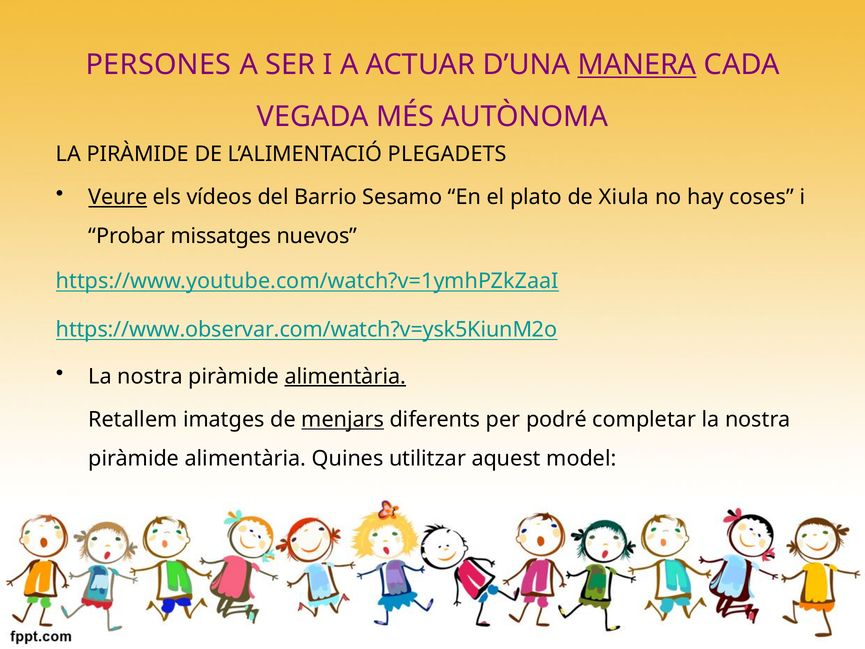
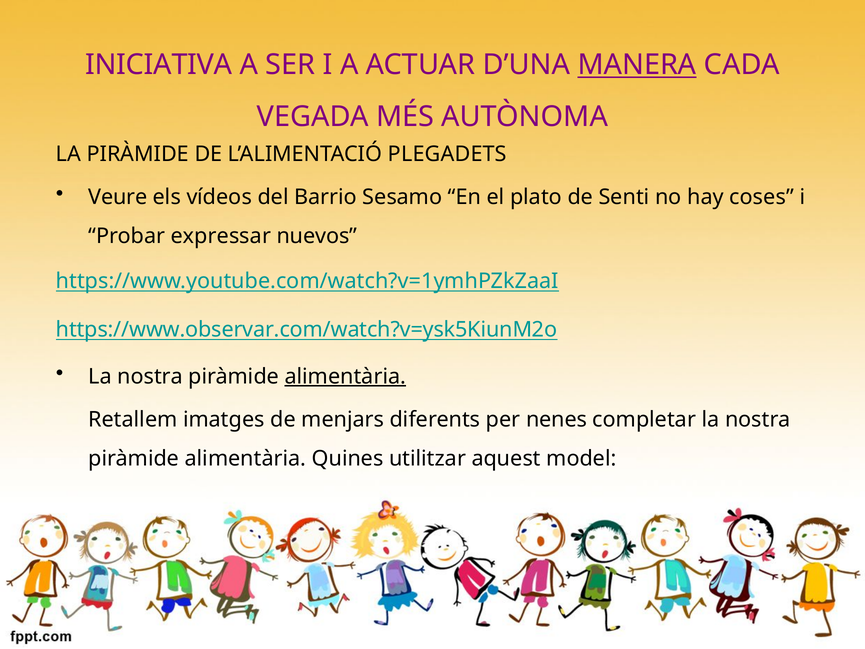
PERSONES: PERSONES -> INICIATIVA (159, 65)
Veure underline: present -> none (118, 197)
Xiula: Xiula -> Senti (624, 197)
missatges: missatges -> expressar (221, 236)
menjars underline: present -> none (343, 420)
podré: podré -> nenes (556, 420)
